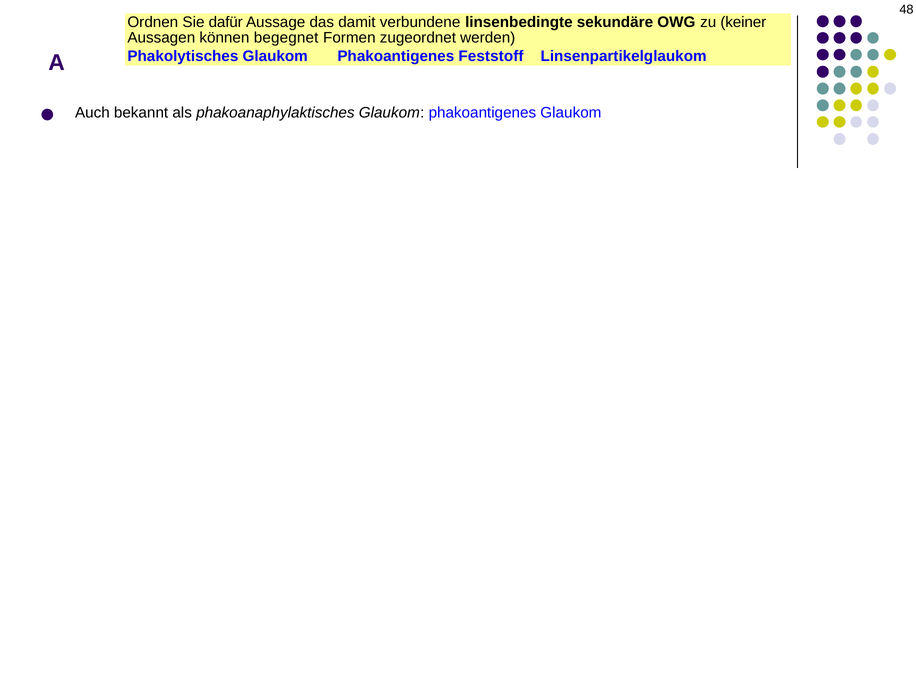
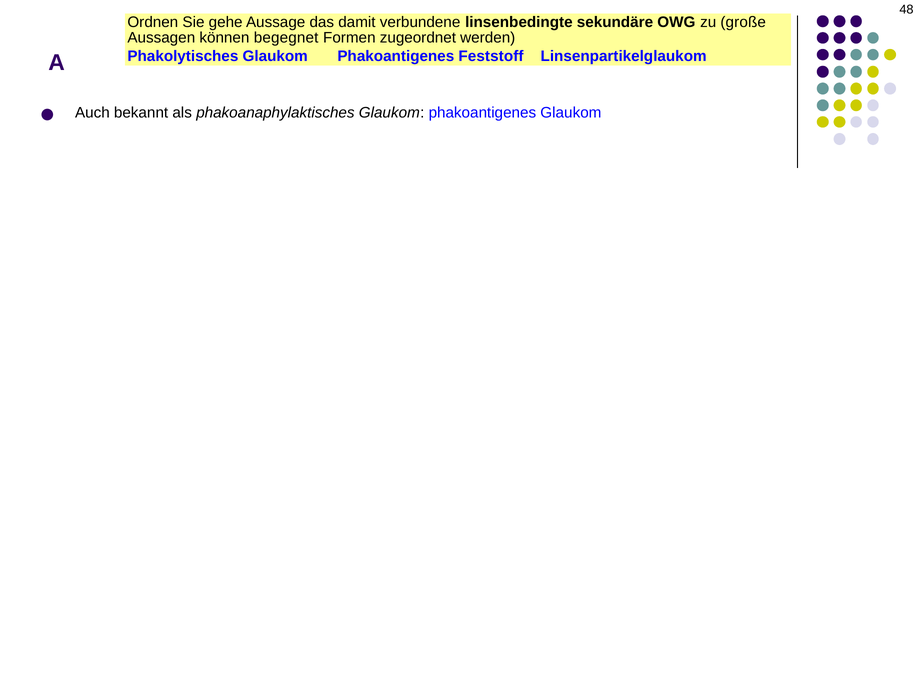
dafür: dafür -> gehe (226, 22)
keiner: keiner -> große (743, 22)
